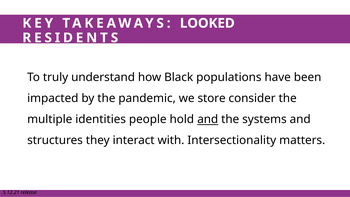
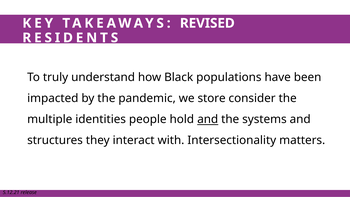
LOOKED: LOOKED -> REVISED (207, 23)
